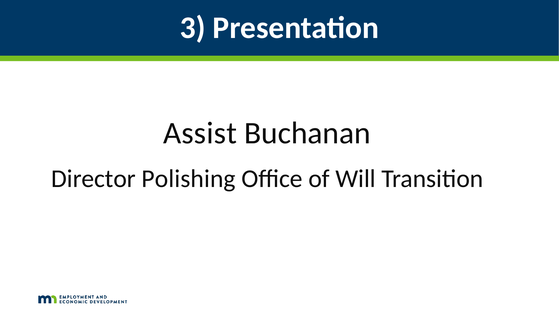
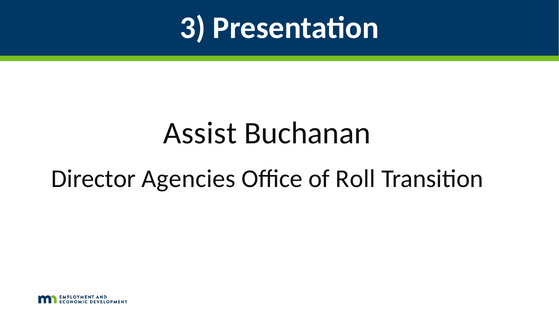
Polishing: Polishing -> Agencies (189, 179)
Will: Will -> Roll (355, 179)
